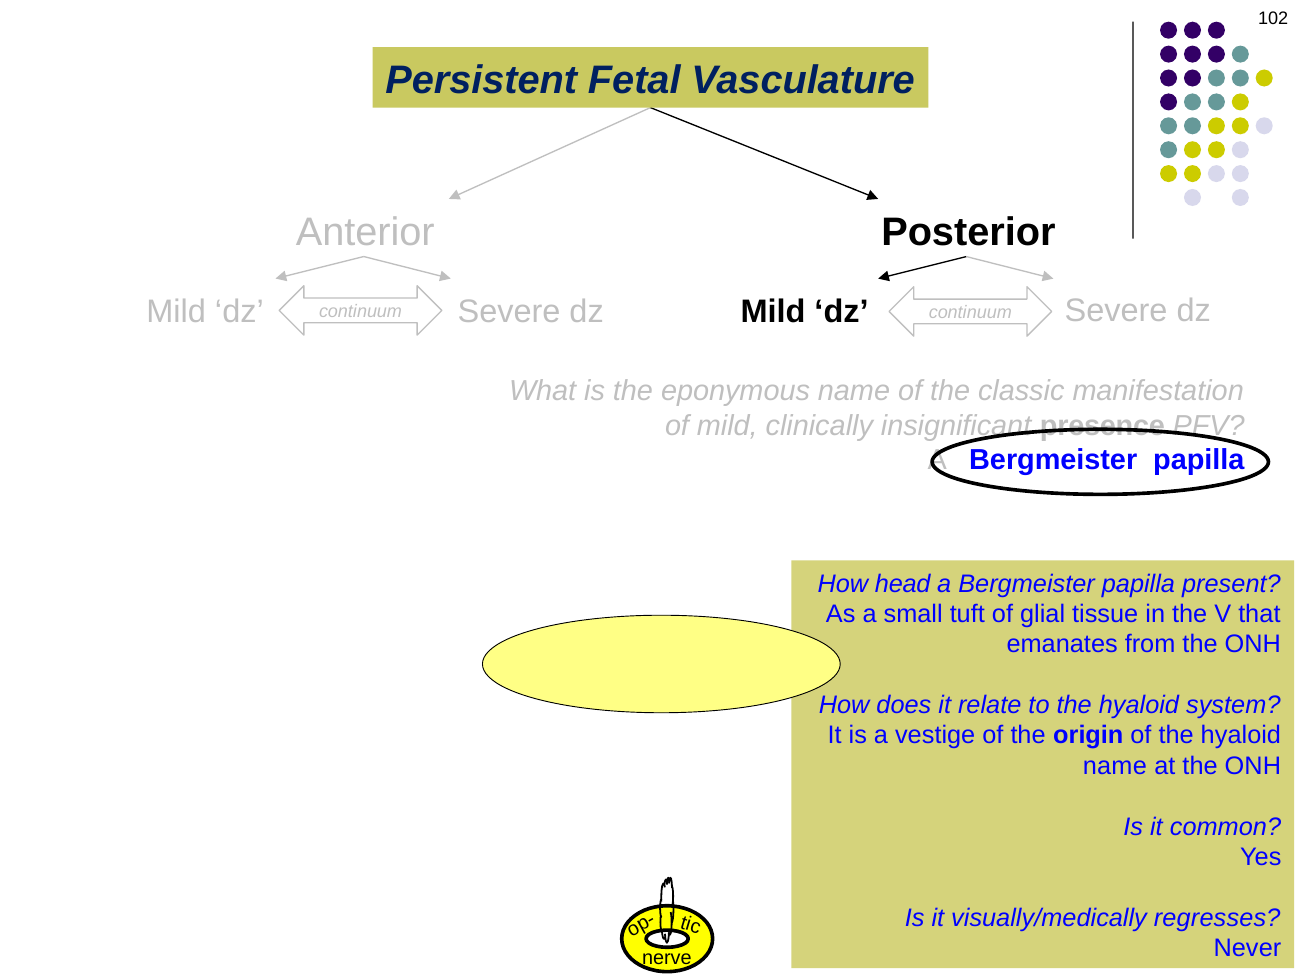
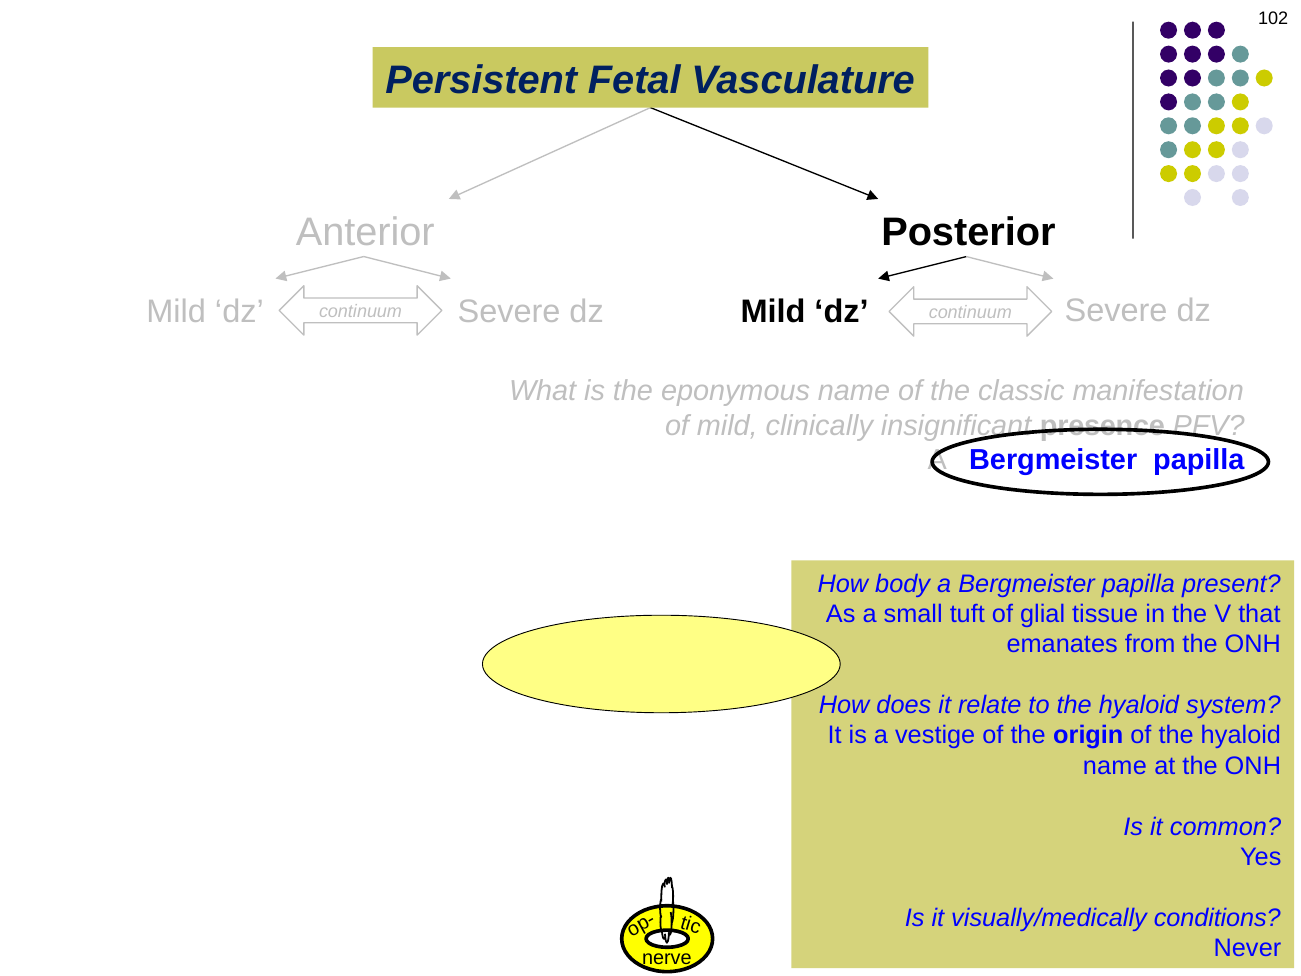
head: head -> body (903, 584)
regresses: regresses -> conditions (1217, 918)
